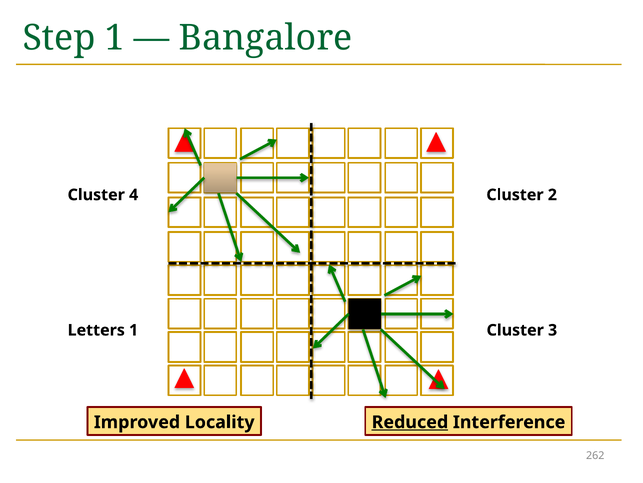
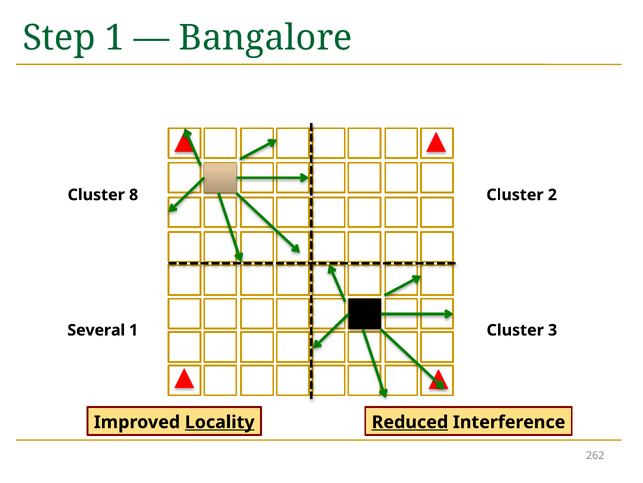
4: 4 -> 8 (134, 195)
Letters: Letters -> Several (96, 330)
Locality underline: none -> present (220, 422)
